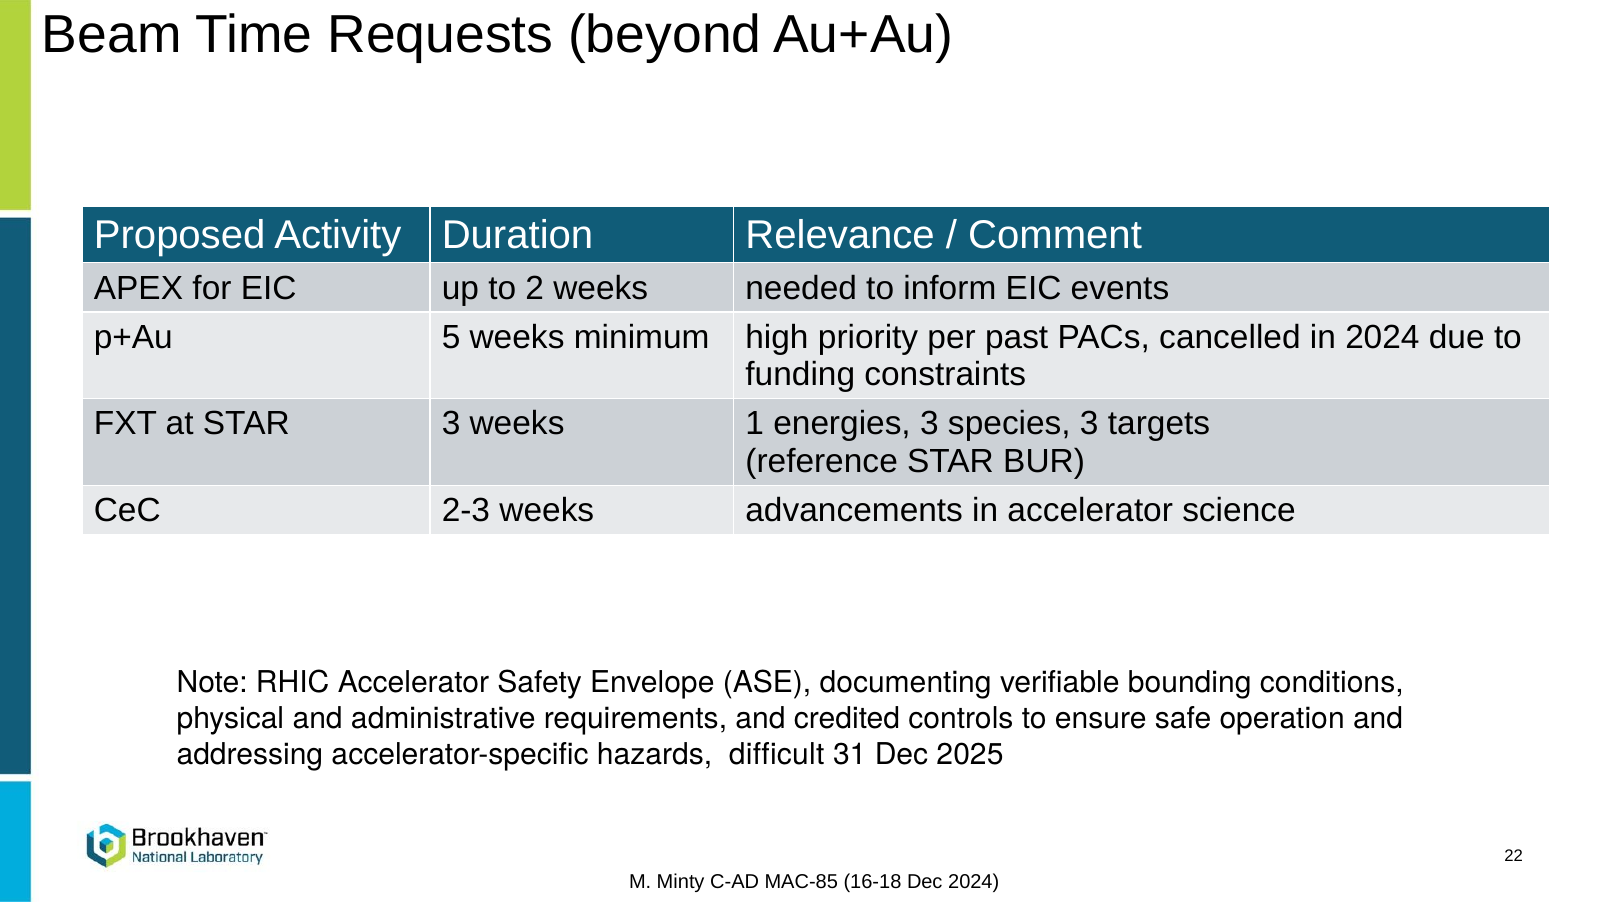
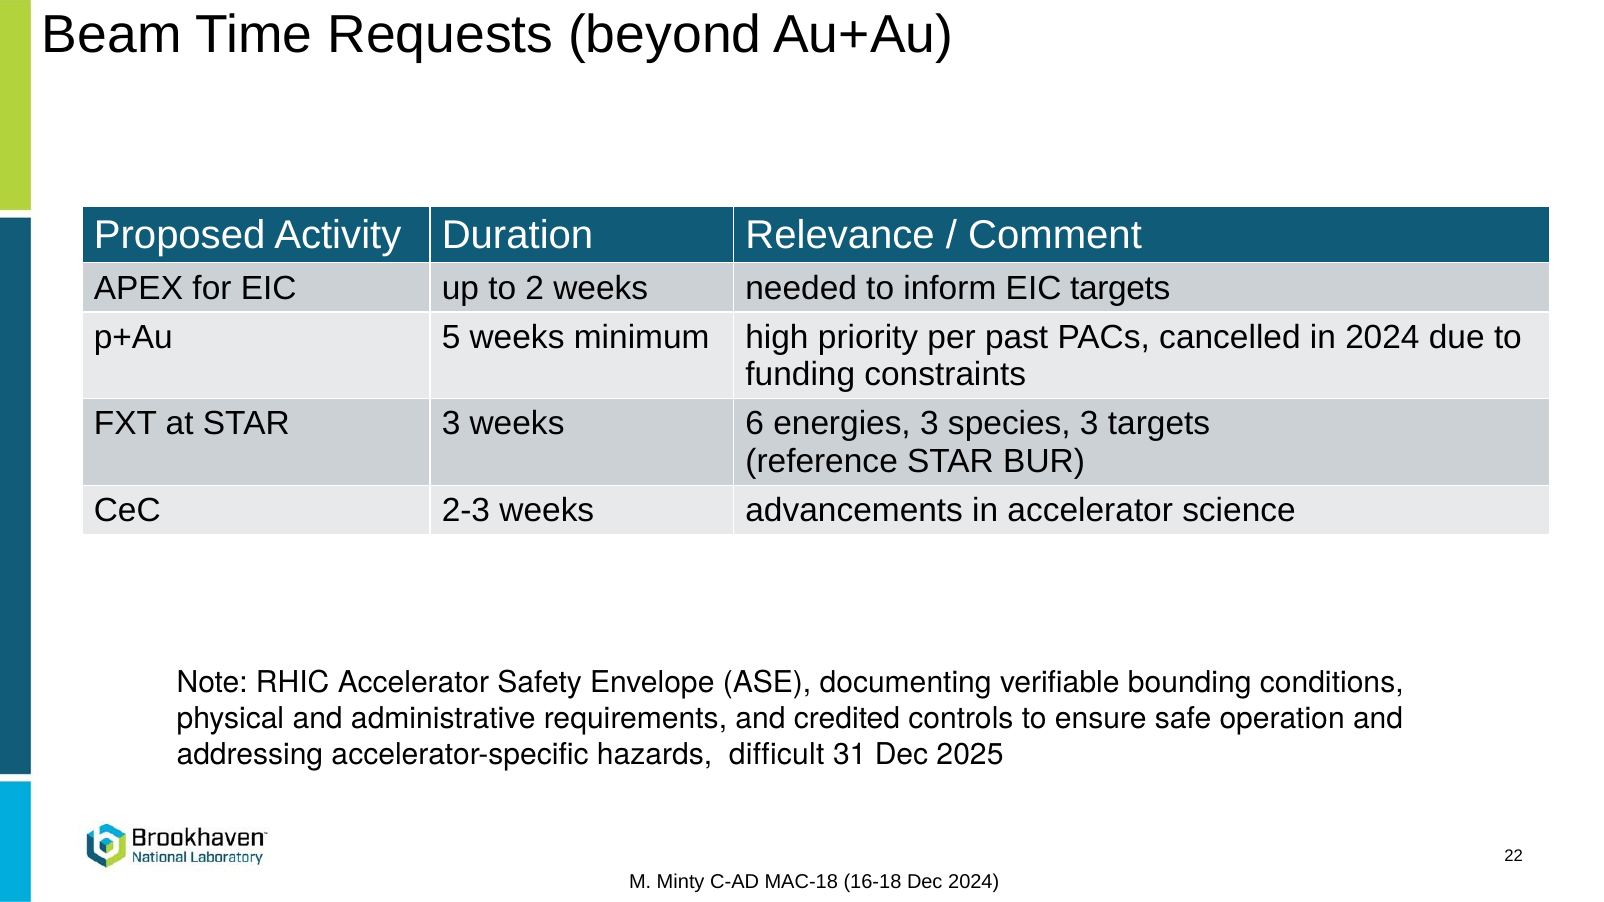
EIC events: events -> targets (1120, 288)
1: 1 -> 6 (755, 424)
MAC-85: MAC-85 -> MAC-18 (801, 883)
